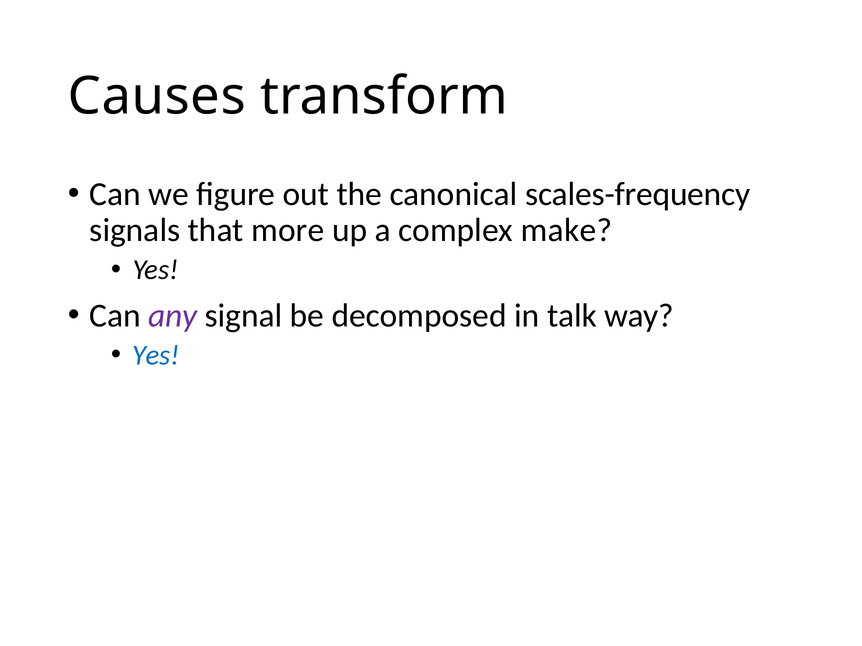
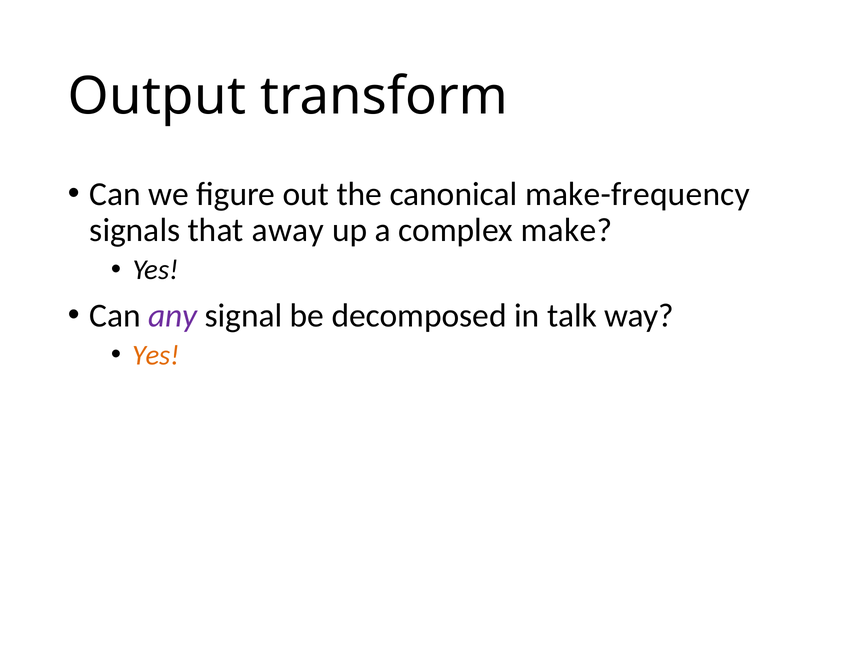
Causes: Causes -> Output (157, 97)
scales-frequency: scales-frequency -> make-frequency (638, 194)
more: more -> away (288, 231)
Yes colour: blue -> orange (156, 355)
